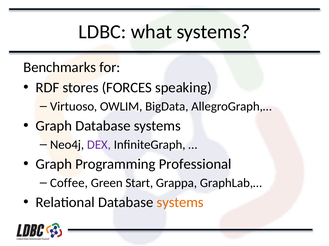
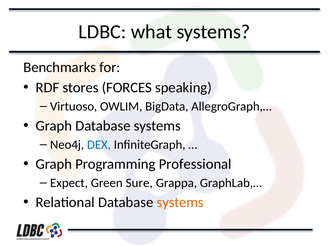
DEX colour: purple -> blue (99, 145)
Coffee: Coffee -> Expect (69, 184)
Start: Start -> Sure (139, 184)
